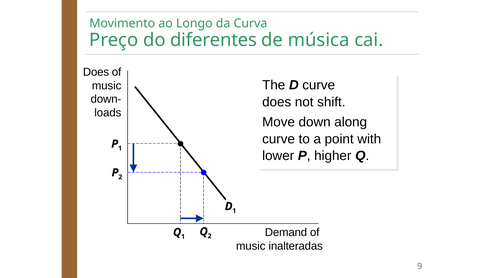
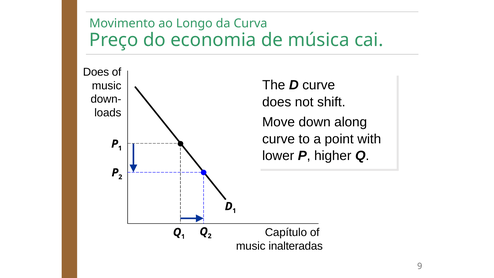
diferentes: diferentes -> economia (213, 40)
Demand: Demand -> Capítulo (286, 232)
